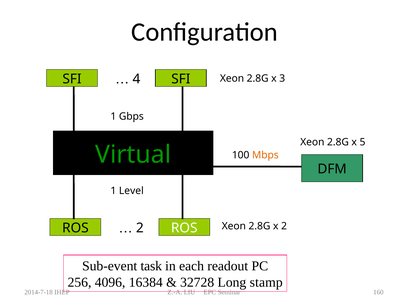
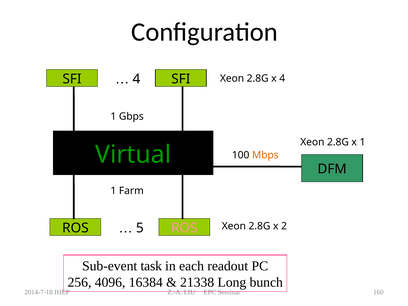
x 3: 3 -> 4 (282, 78)
x 5: 5 -> 1 (363, 142)
Level: Level -> Farm (131, 191)
2: 2 -> 5 (140, 228)
ROS colour: white -> pink (184, 228)
32728: 32728 -> 21338 (197, 282)
stamp: stamp -> bunch (266, 282)
